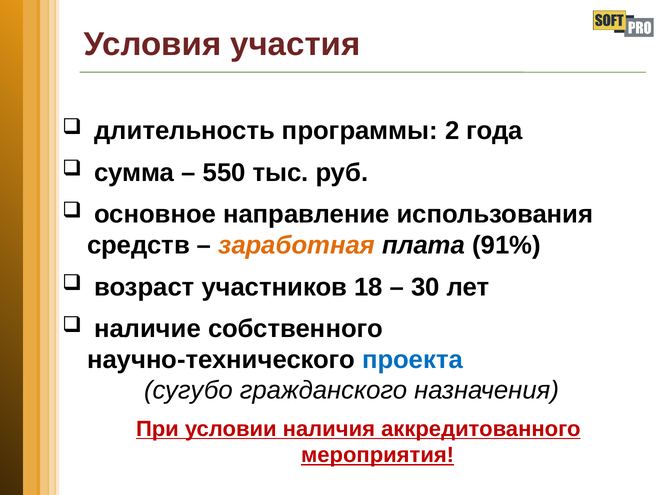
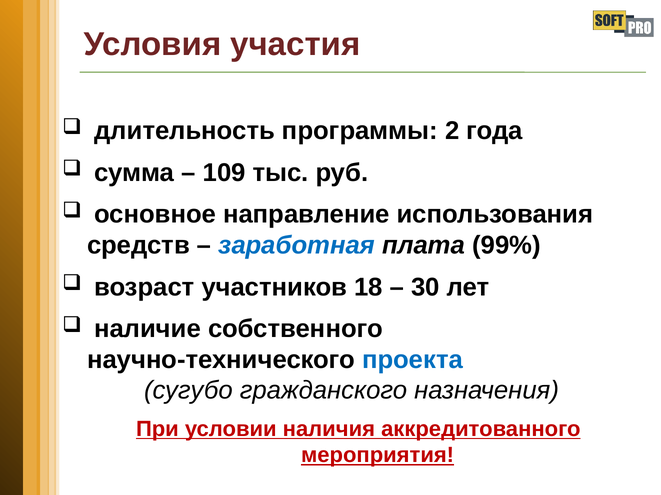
550: 550 -> 109 (224, 173)
заработная colour: orange -> blue (297, 246)
91%: 91% -> 99% (506, 246)
